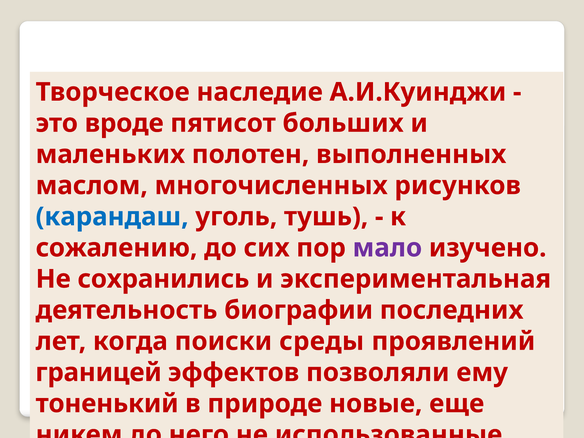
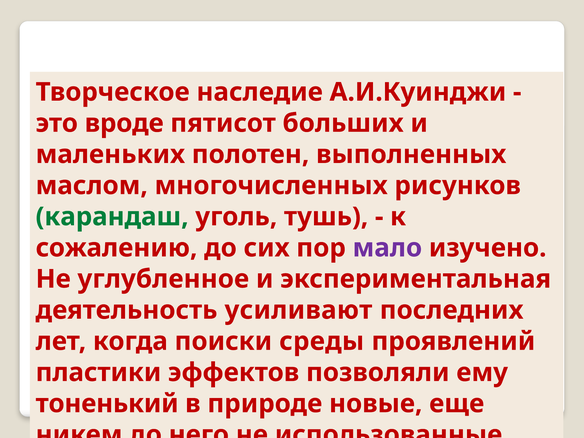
карандаш colour: blue -> green (112, 217)
сохранились: сохранились -> углубленное (163, 279)
биографии: биографии -> усиливают (298, 310)
границей: границей -> пластики (98, 372)
